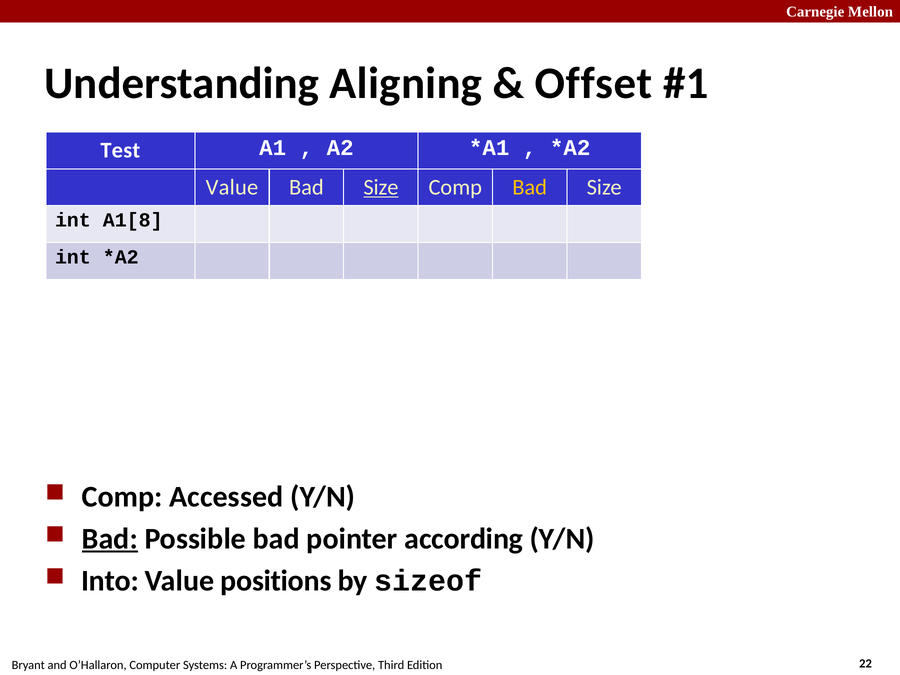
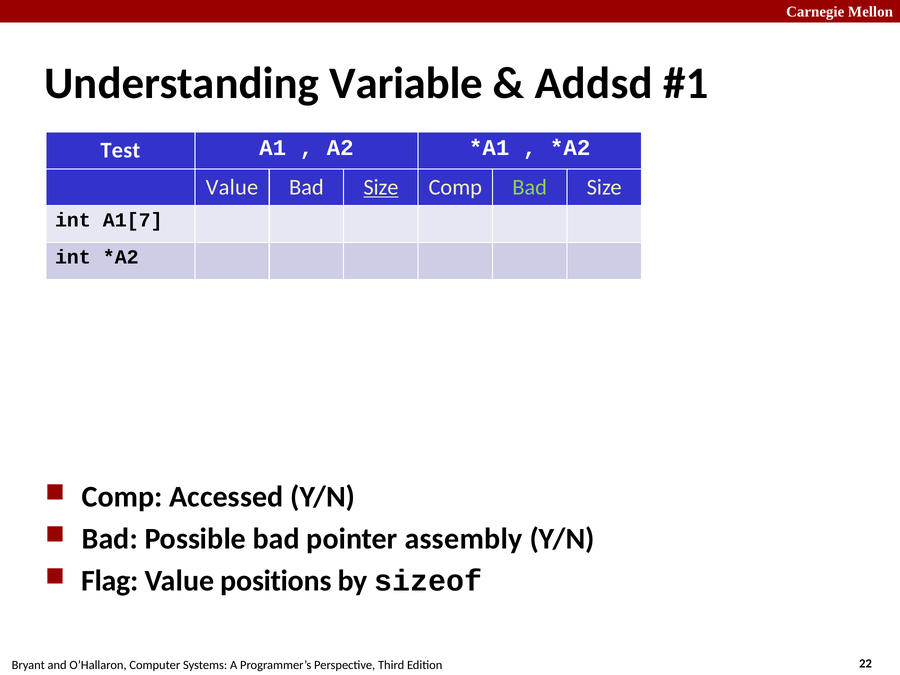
Aligning: Aligning -> Variable (406, 84)
Offset: Offset -> Addsd (594, 84)
Bad colour: yellow -> light green (530, 187)
A1[8: A1[8 -> A1[7 (133, 220)
Bad underline: present -> none (110, 539)
according: according -> assembly (464, 539)
Into: Into -> Flag (110, 581)
